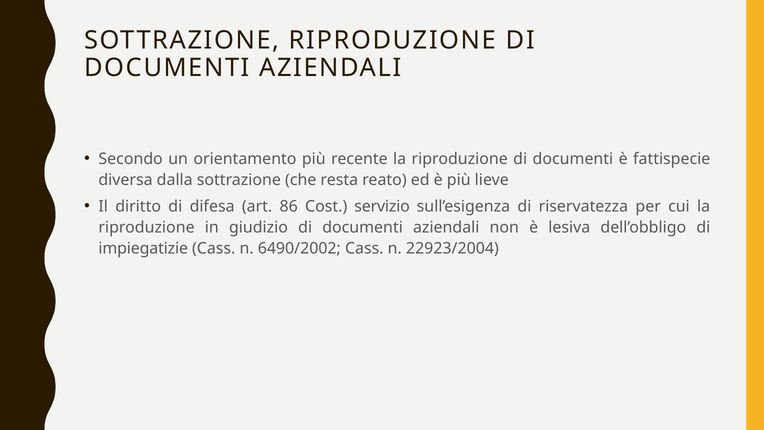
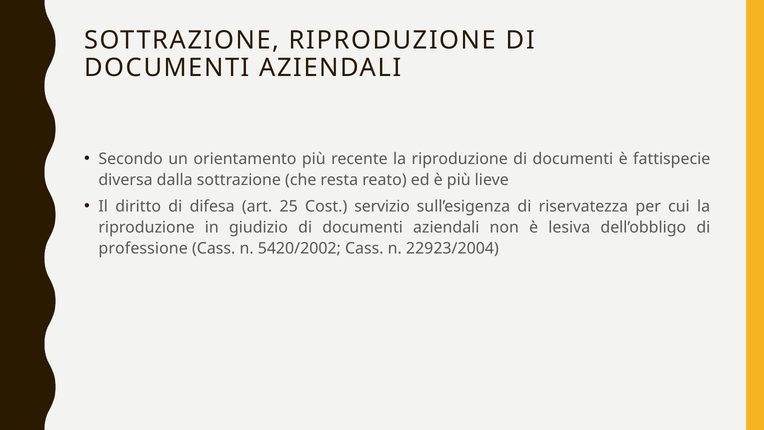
86: 86 -> 25 (289, 206)
impiegatizie: impiegatizie -> professione (143, 248)
6490/2002: 6490/2002 -> 5420/2002 (299, 248)
